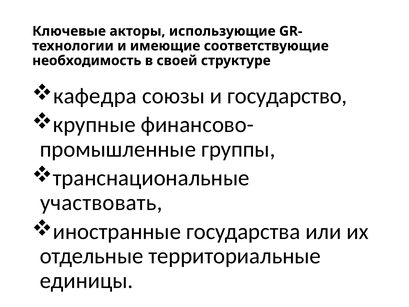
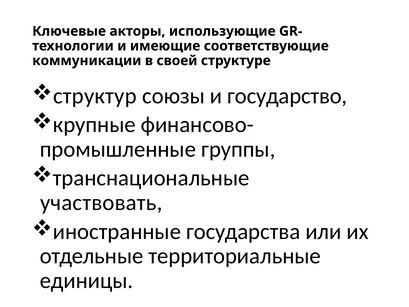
необходимость: необходимость -> коммуникации (87, 61)
кафедра: кафедра -> структур (95, 96)
